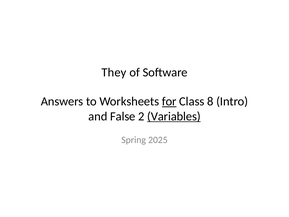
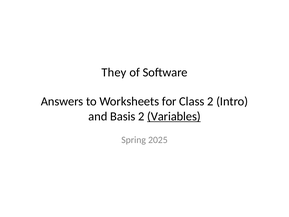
for underline: present -> none (169, 101)
Class 8: 8 -> 2 (210, 101)
False: False -> Basis (123, 116)
